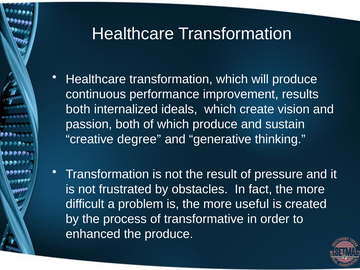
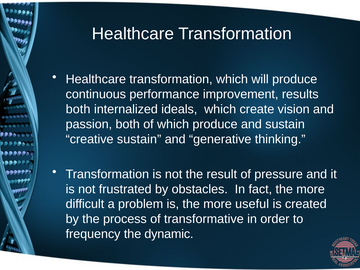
creative degree: degree -> sustain (139, 139)
enhanced: enhanced -> frequency (93, 234)
the produce: produce -> dynamic (169, 234)
